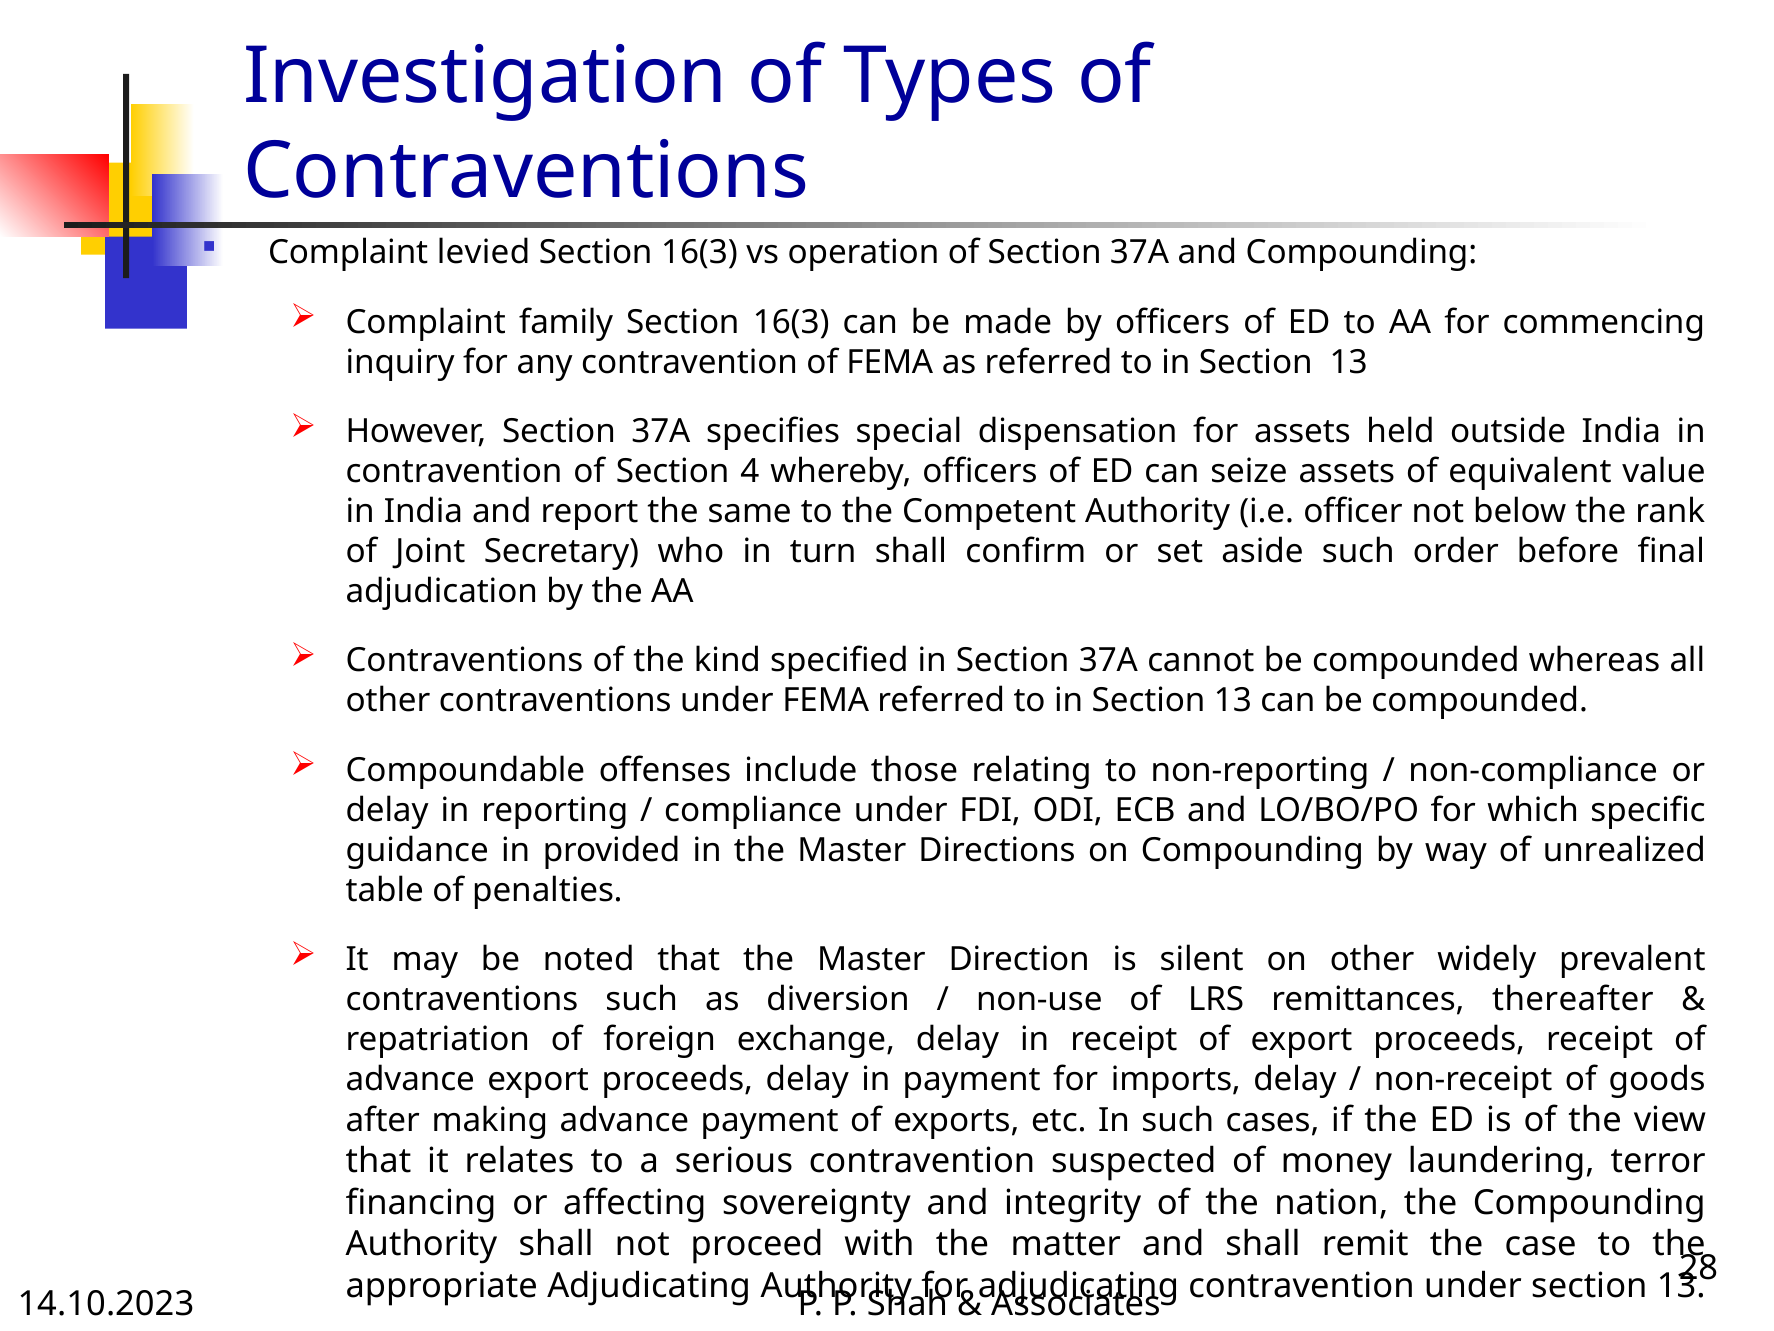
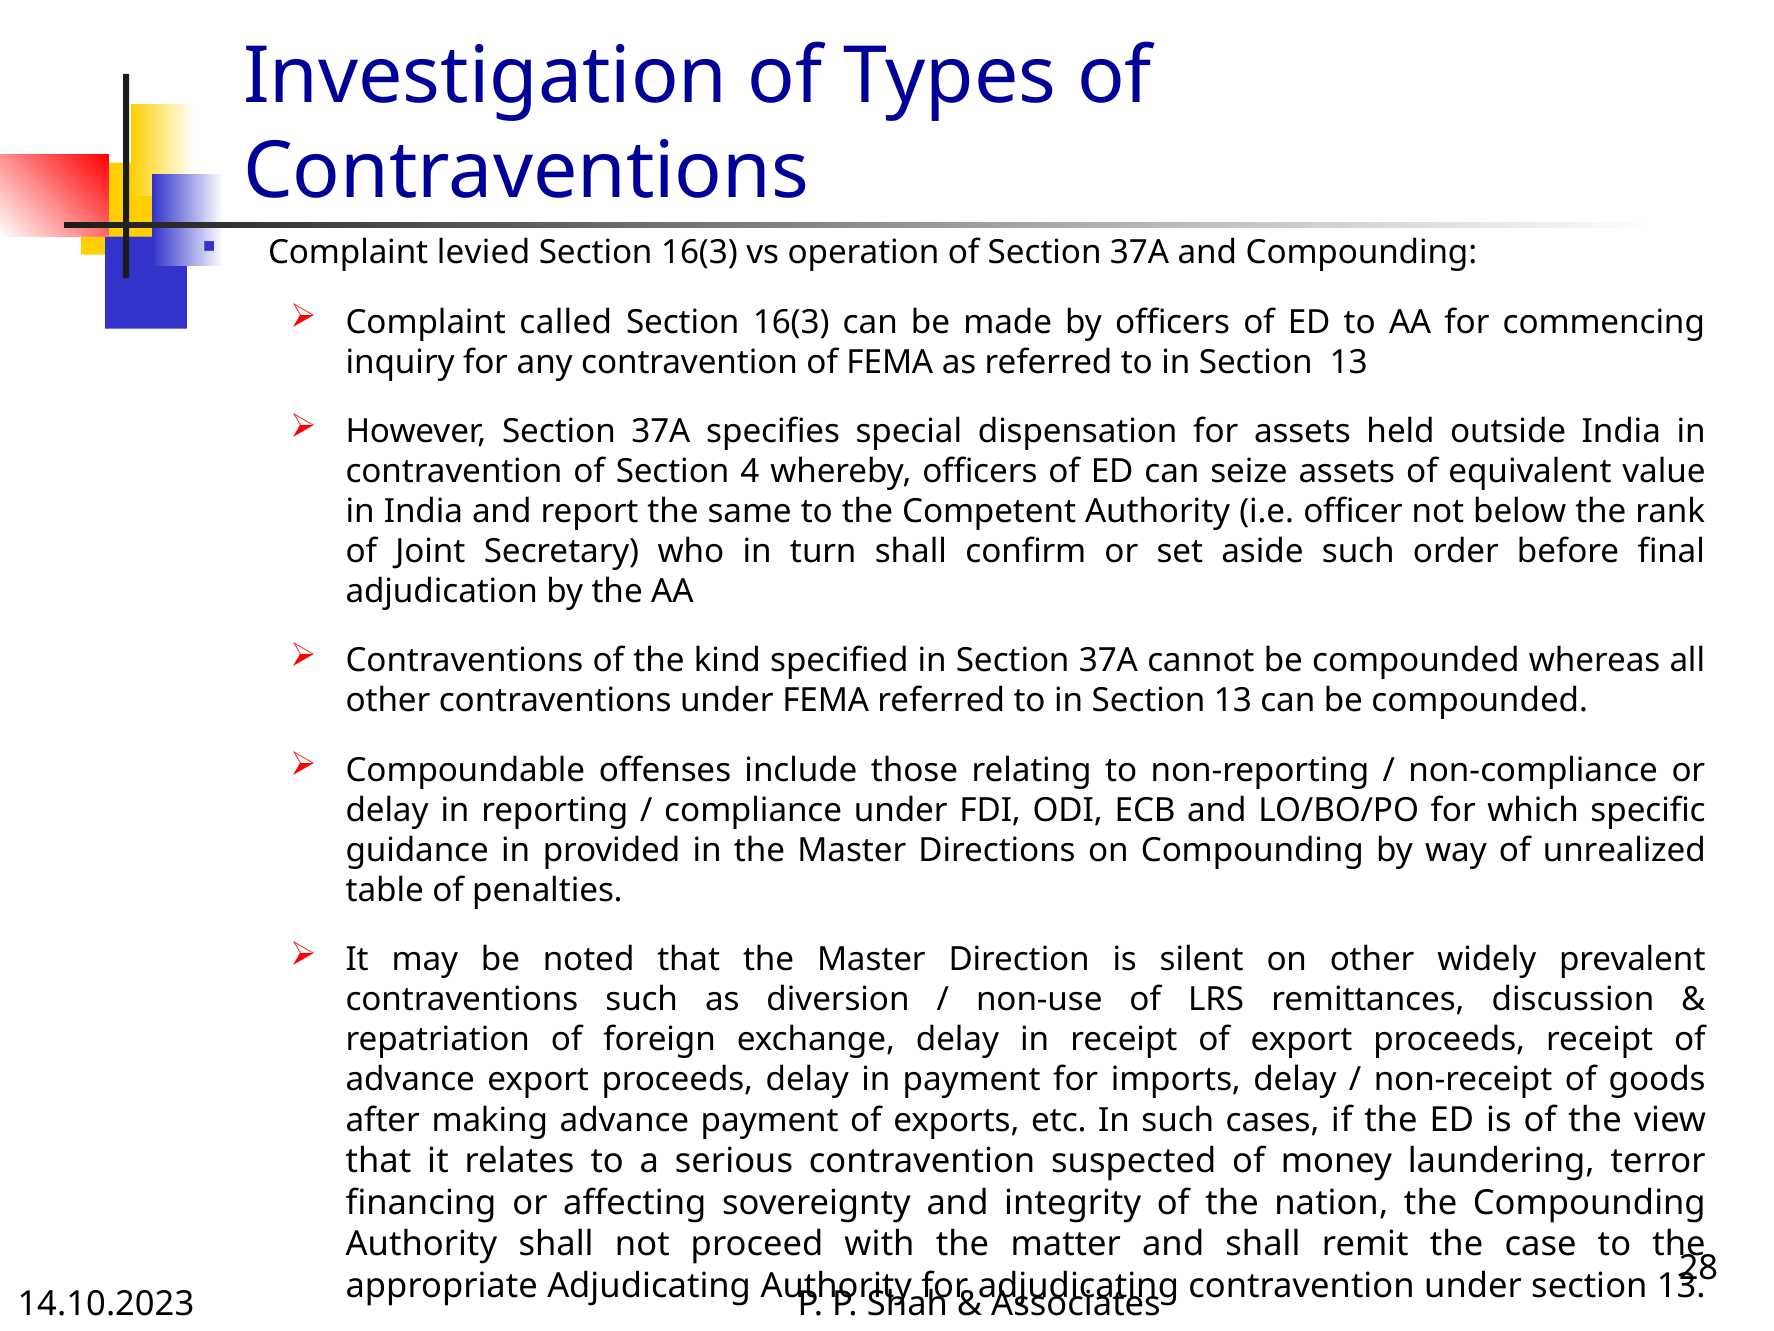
family: family -> called (566, 322)
thereafter: thereafter -> discussion (1573, 999)
